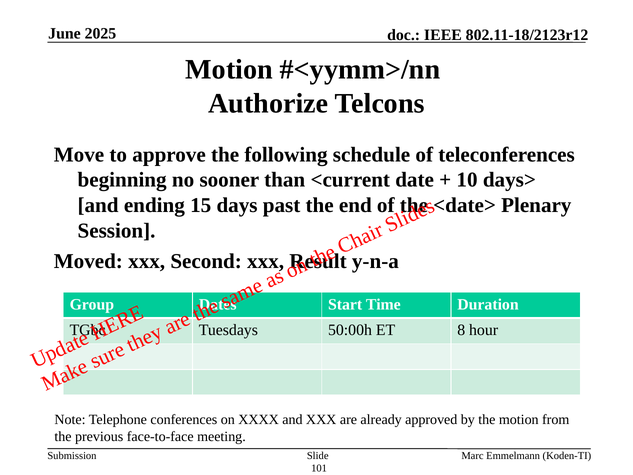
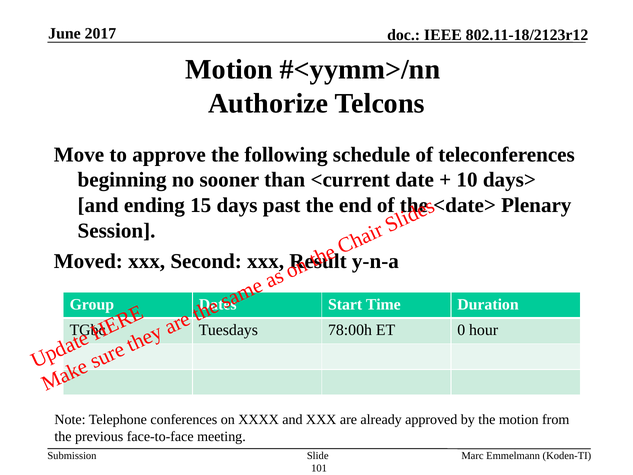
2025: 2025 -> 2017 (100, 34)
50:00h: 50:00h -> 78:00h (350, 330)
8: 8 -> 0 (461, 330)
